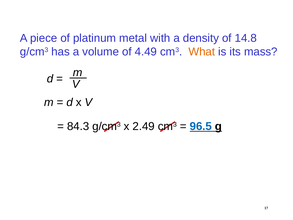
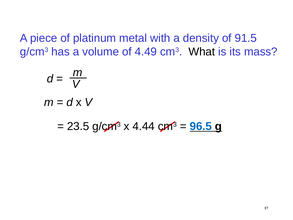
14.8: 14.8 -> 91.5 (246, 38)
What colour: orange -> black (202, 52)
84.3: 84.3 -> 23.5 (78, 126)
2.49: 2.49 -> 4.44 (144, 126)
